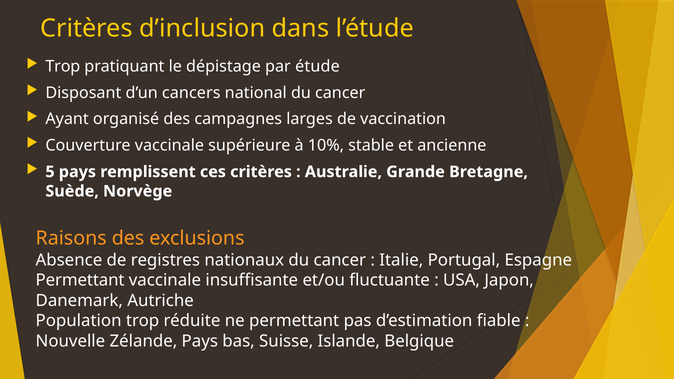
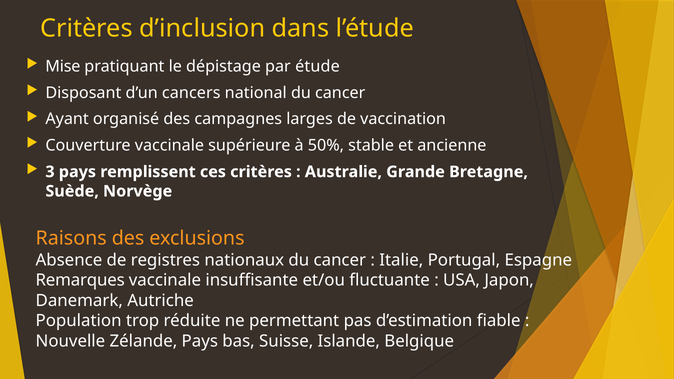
Trop: Trop -> Mise (63, 66)
10%: 10% -> 50% (326, 146)
5: 5 -> 3 (50, 172)
Permettant: Permettant -> Remarques (80, 280)
